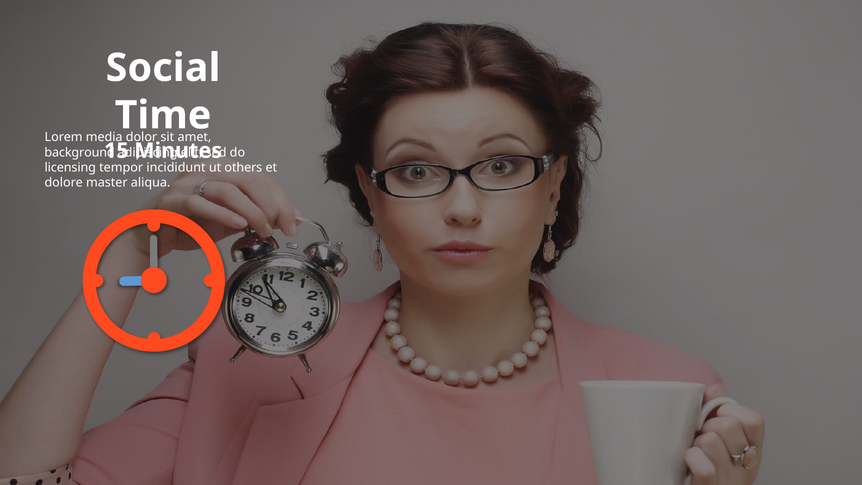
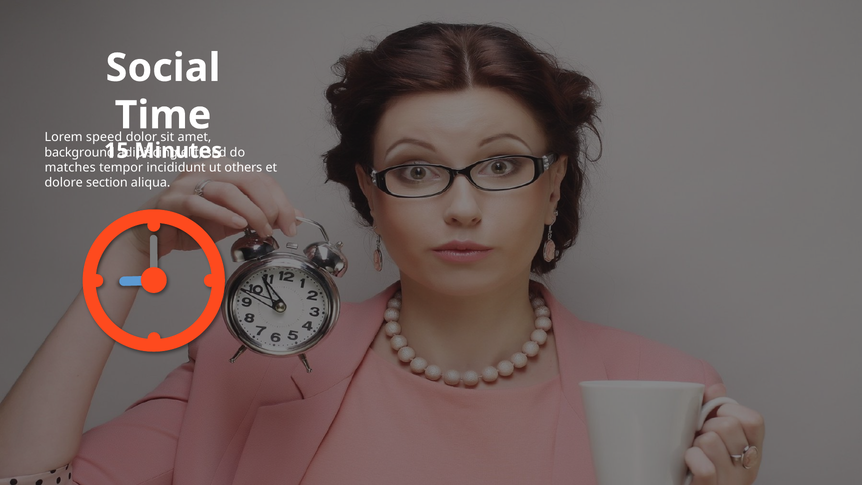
media: media -> speed (104, 137)
licensing: licensing -> matches (70, 167)
master: master -> section (107, 183)
